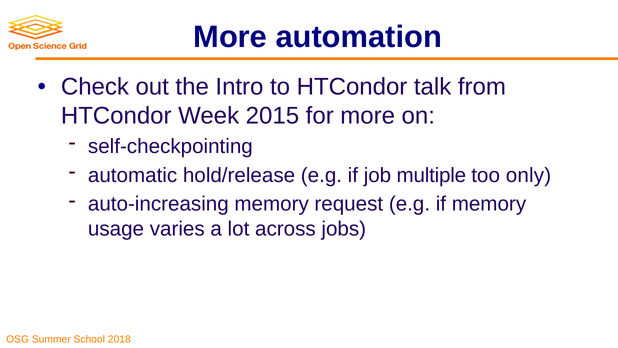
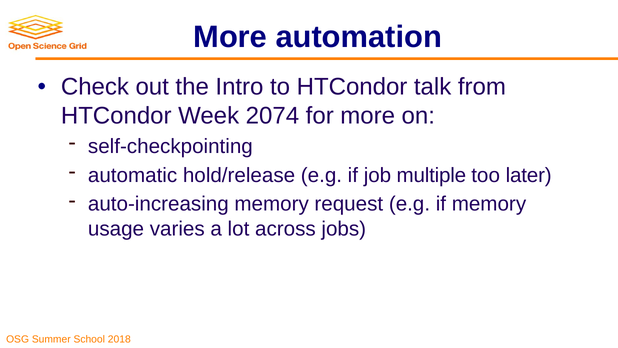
2015: 2015 -> 2074 (272, 116)
only: only -> later (529, 175)
